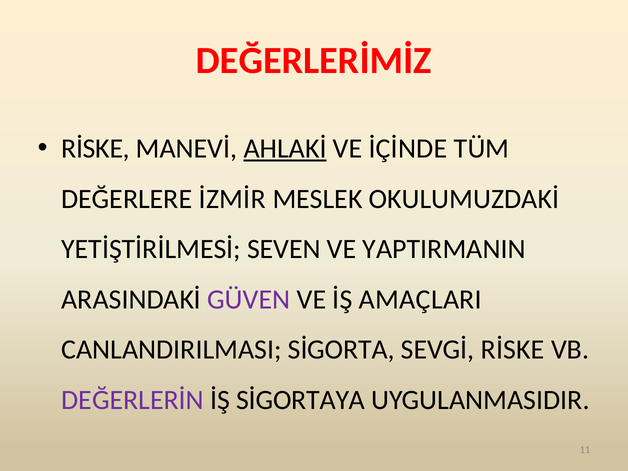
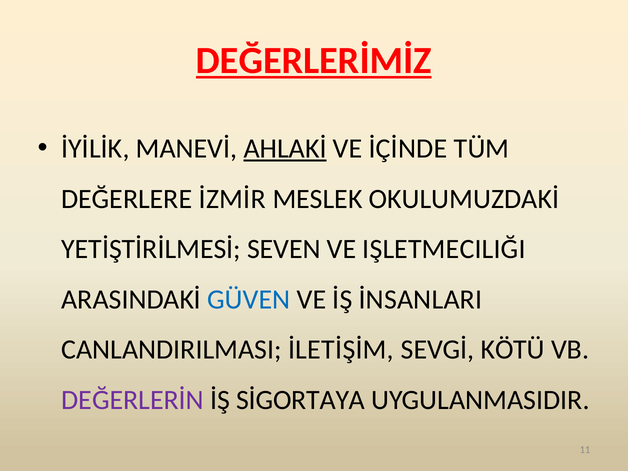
DEĞERLERİMİZ underline: none -> present (314, 61)
RİSKE: RİSKE -> İYİLİK (95, 149)
YAPTIRMANIN: YAPTIRMANIN -> IŞLETMECILIĞI (444, 249)
GÜVEN colour: purple -> blue (249, 299)
AMAÇLARI: AMAÇLARI -> İNSANLARI (420, 299)
SİGORTA: SİGORTA -> İLETİŞİM (341, 350)
SEVGİ RİSKE: RİSKE -> KÖTÜ (513, 350)
